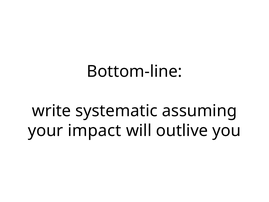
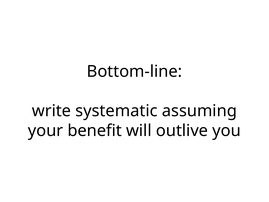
impact: impact -> benefit (95, 130)
